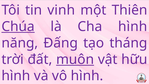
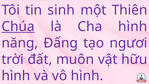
vinh: vinh -> sinh (61, 10)
tháng: tháng -> ngươi (128, 43)
muôn underline: present -> none (75, 59)
